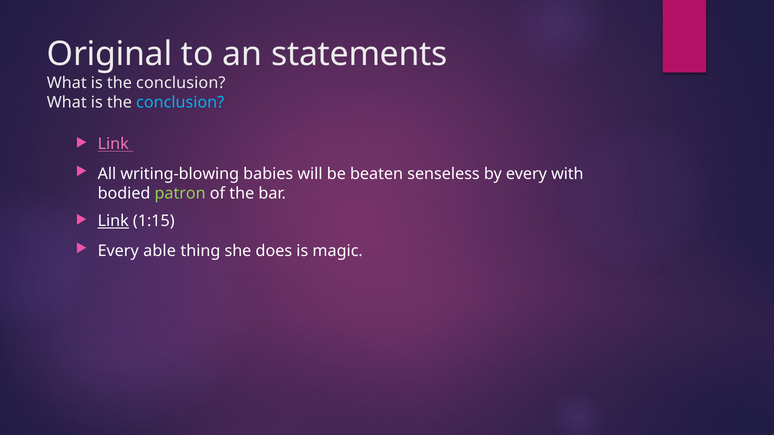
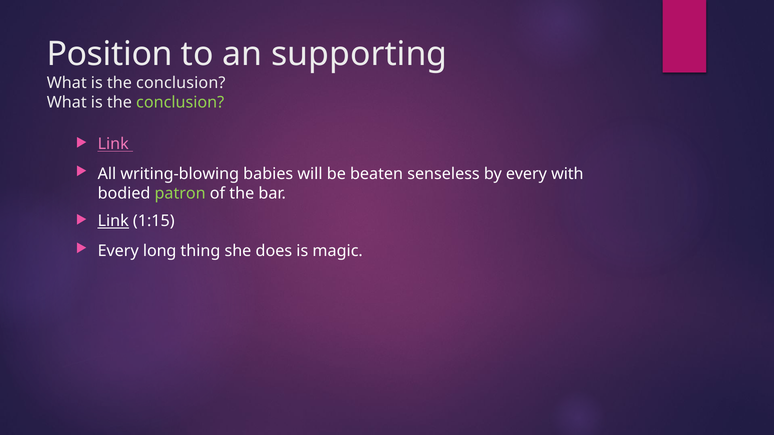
Original: Original -> Position (110, 54)
statements: statements -> supporting (359, 54)
conclusion colour: light blue -> light green (180, 102)
able: able -> long (160, 251)
